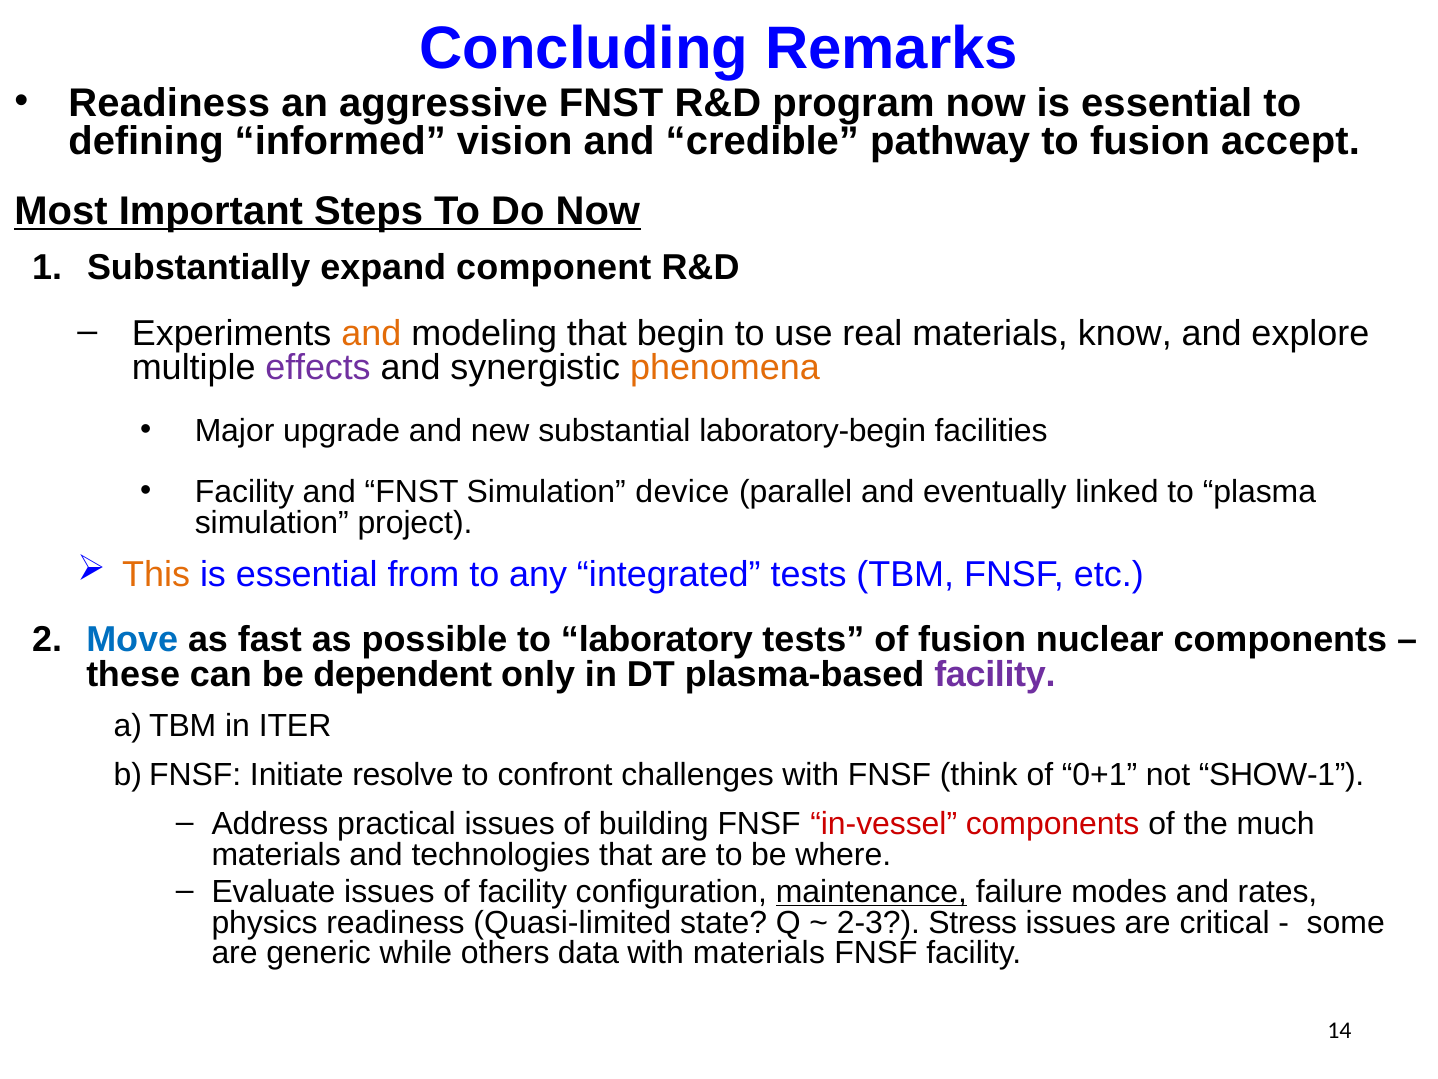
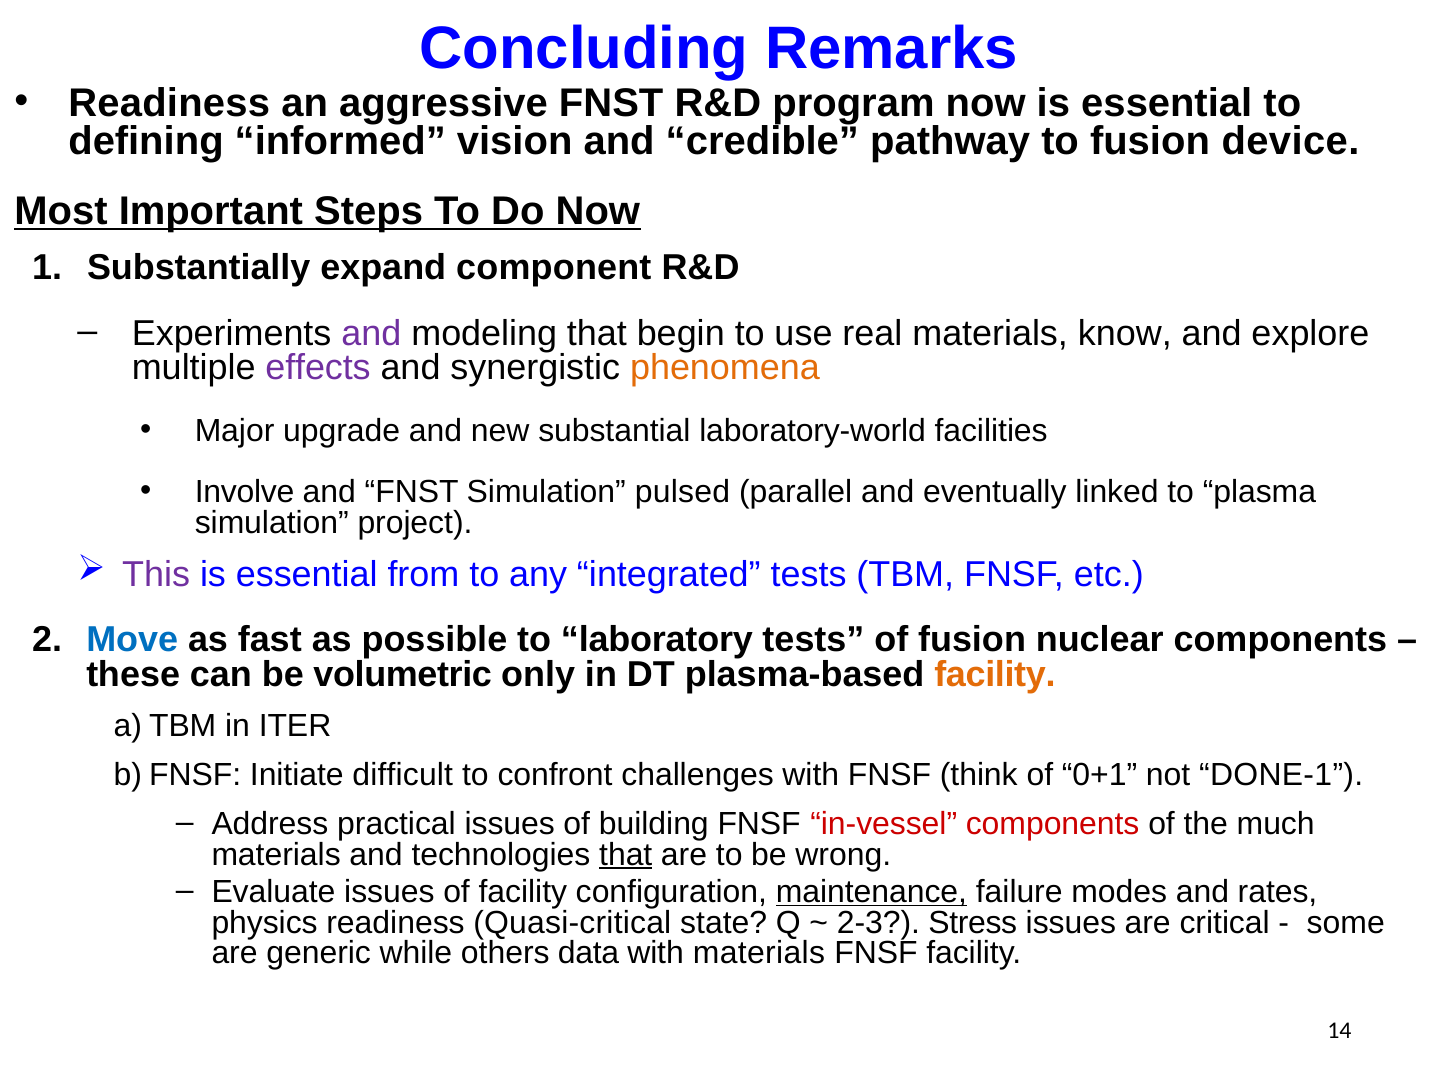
accept: accept -> device (1290, 141)
and colour: orange -> purple (371, 333)
laboratory-begin: laboratory-begin -> laboratory-world (813, 431)
Facility: Facility -> Involve (245, 492)
device: device -> pulsed (682, 492)
This colour: orange -> purple (156, 574)
dependent: dependent -> volumetric (403, 674)
facility colour: purple -> orange (995, 674)
resolve: resolve -> difficult (403, 775)
SHOW-1: SHOW-1 -> DONE-1 (1281, 775)
that underline: none -> present (626, 854)
where: where -> wrong (843, 854)
Quasi‐limited: Quasi‐limited -> Quasi‐critical (572, 922)
